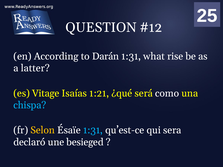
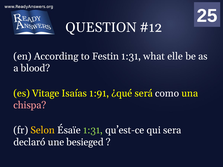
Darán: Darán -> Festin (105, 56)
rise: rise -> elle (175, 56)
latter: latter -> blood (35, 68)
1:21: 1:21 -> 1:91 (99, 93)
chispa colour: light blue -> pink (30, 105)
1:31 colour: light blue -> light green (93, 130)
